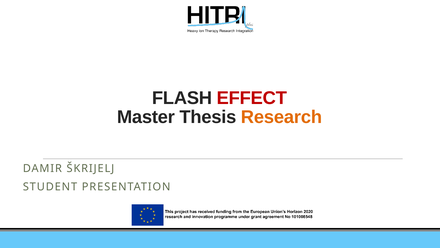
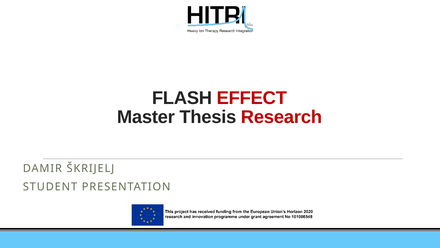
Research colour: orange -> red (281, 117)
